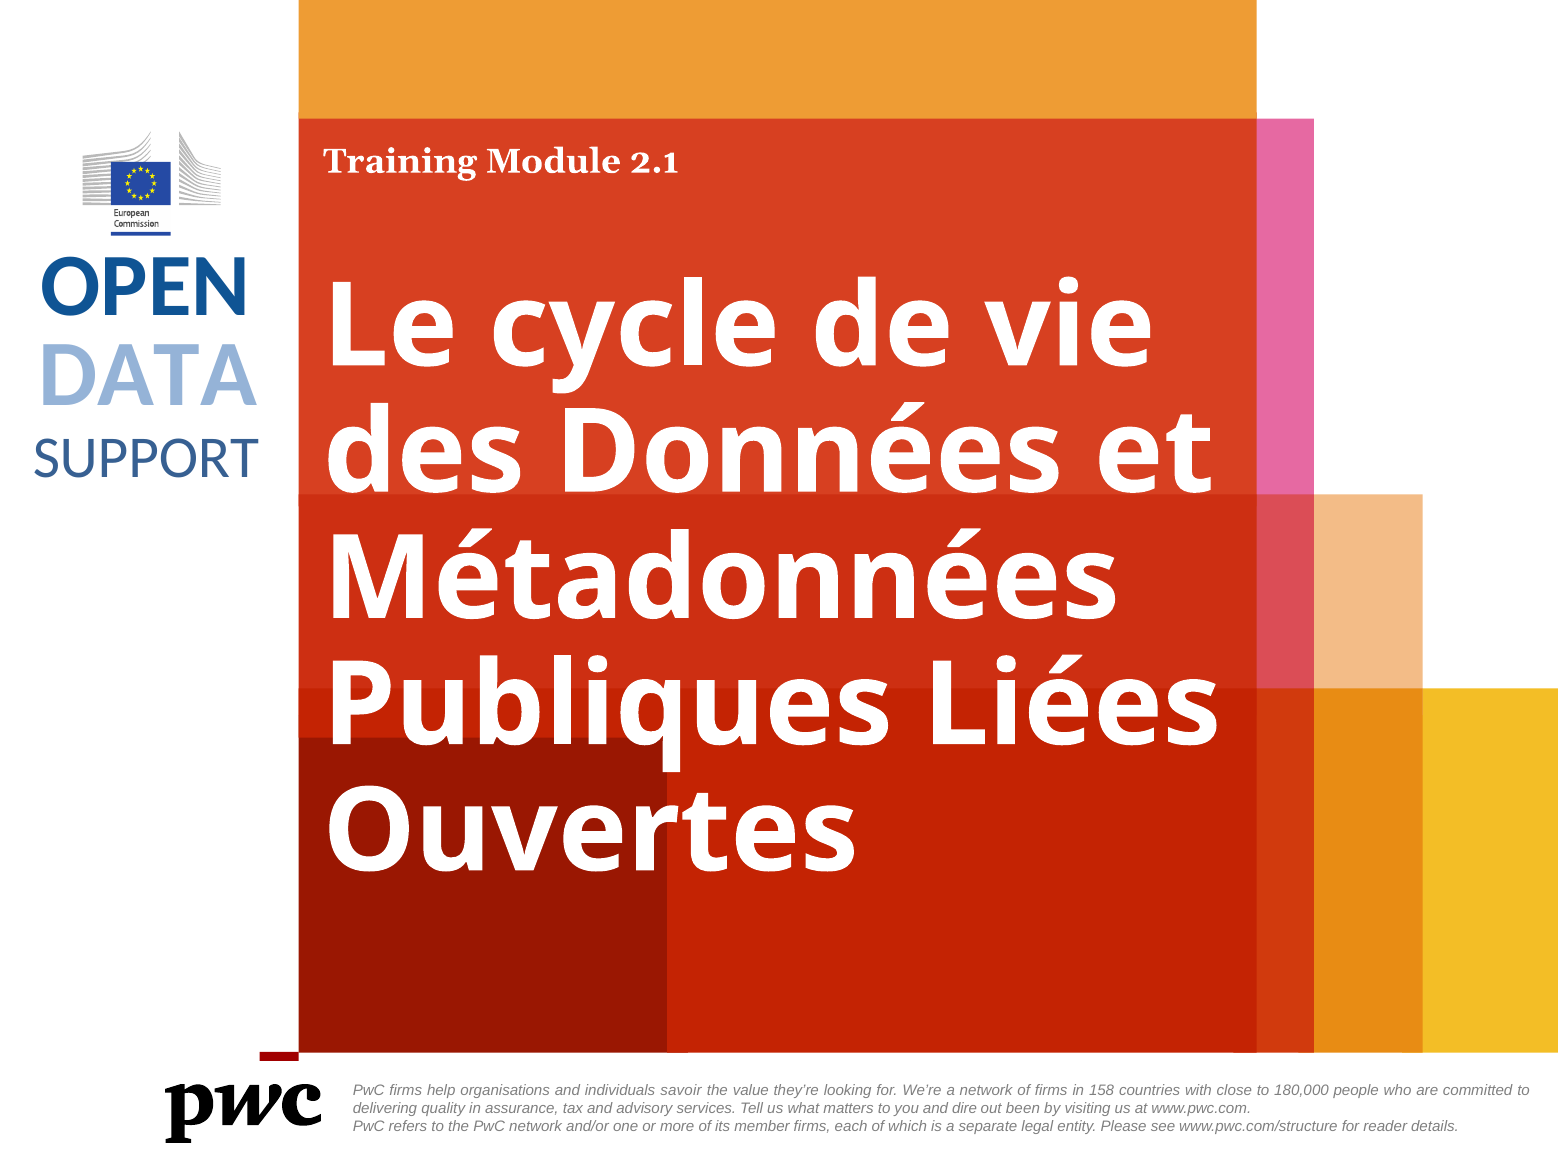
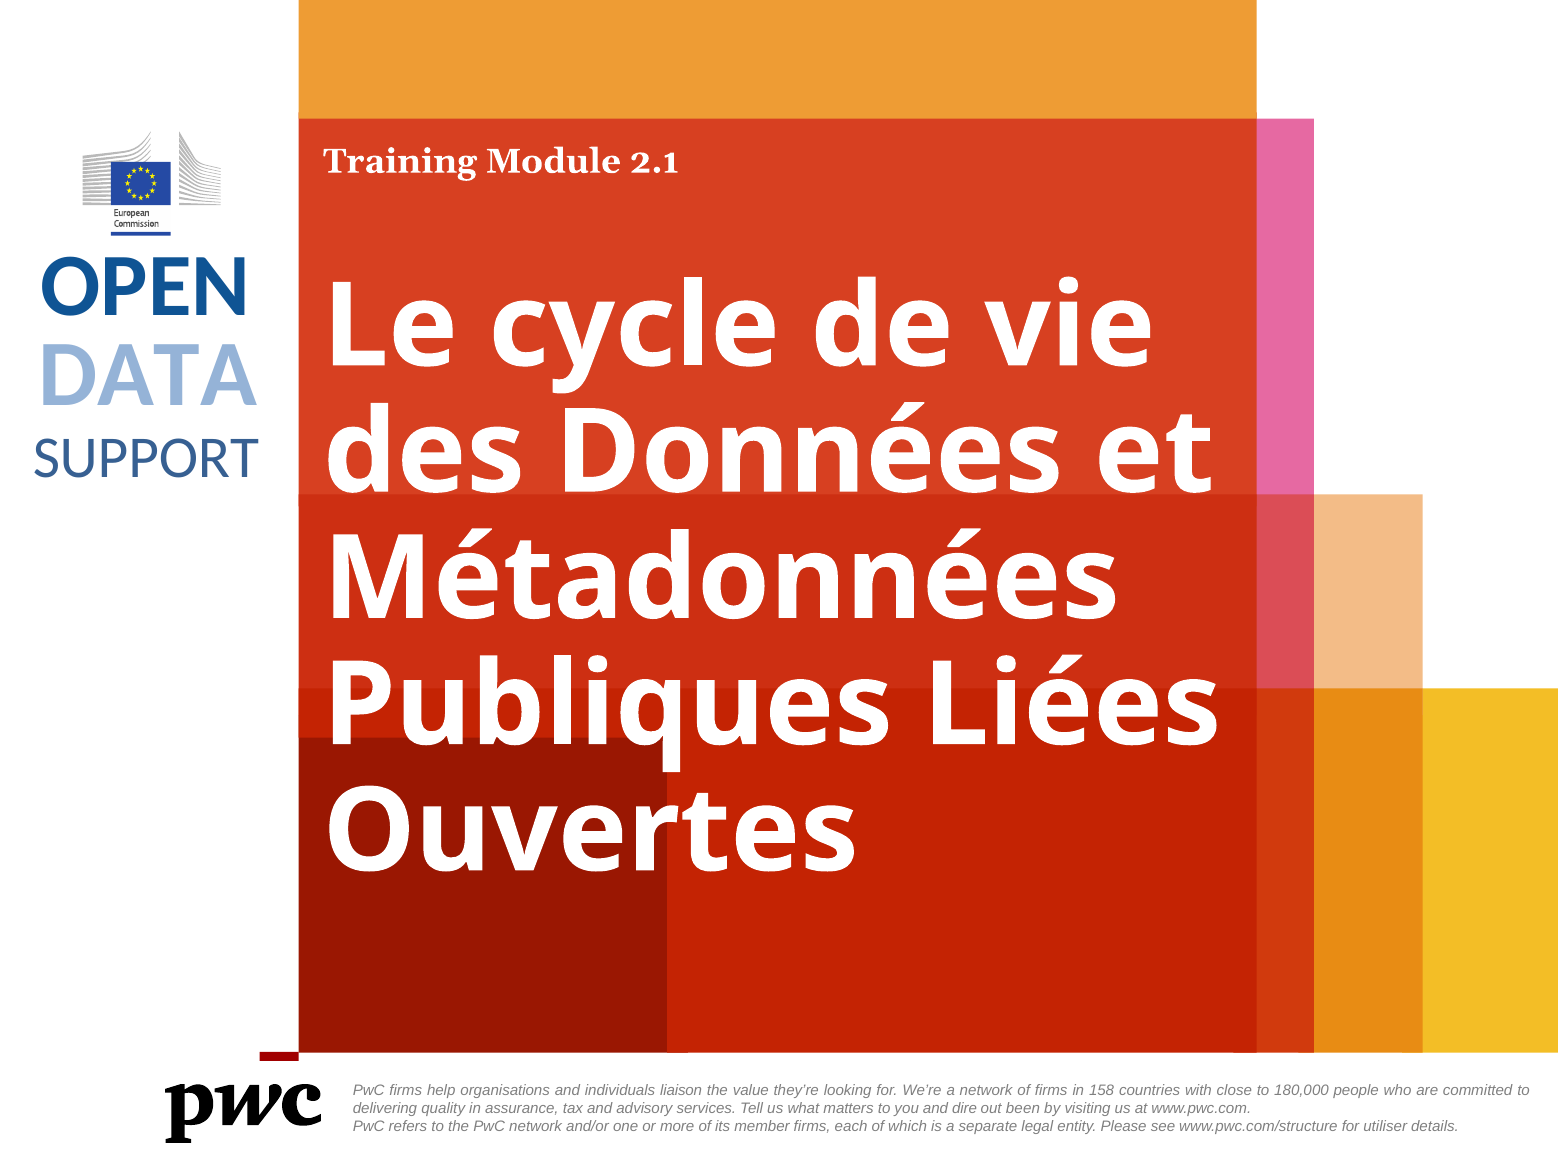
savoir: savoir -> liaison (681, 1090)
reader: reader -> utiliser (1385, 1126)
